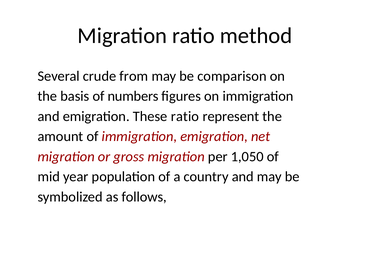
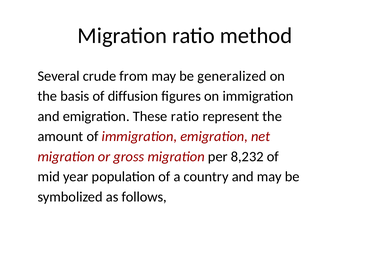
comparison: comparison -> generalized (232, 76)
numbers: numbers -> diffusion (133, 96)
1,050: 1,050 -> 8,232 (247, 157)
